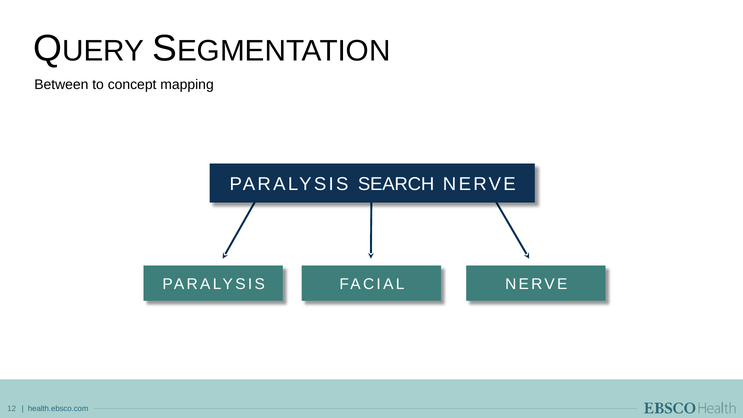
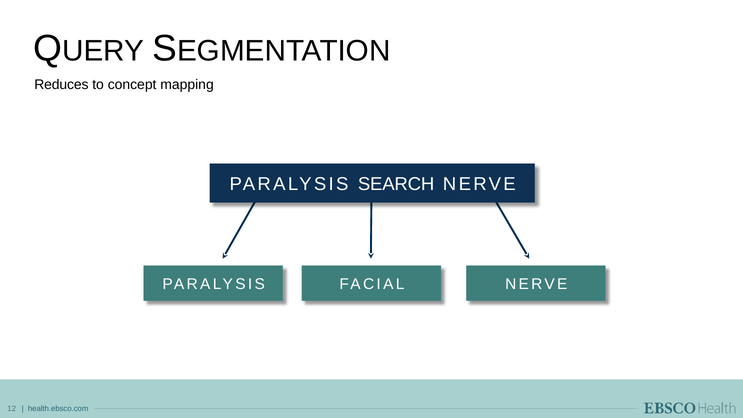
Between: Between -> Reduces (61, 84)
